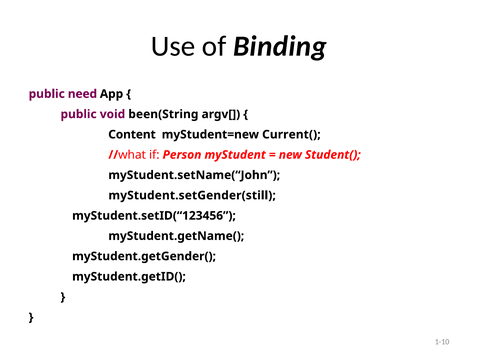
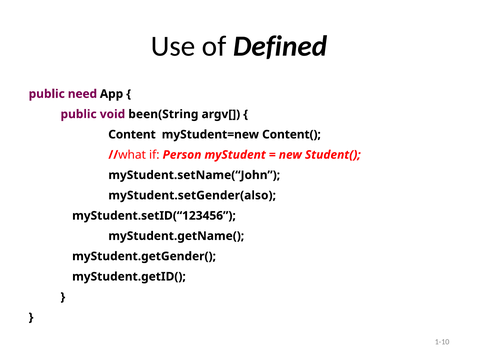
Binding: Binding -> Defined (280, 46)
Current(: Current( -> Content( (291, 135)
myStudent.setGender(still: myStudent.setGender(still -> myStudent.setGender(also (192, 196)
